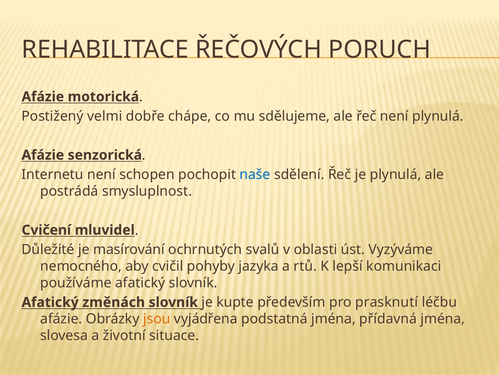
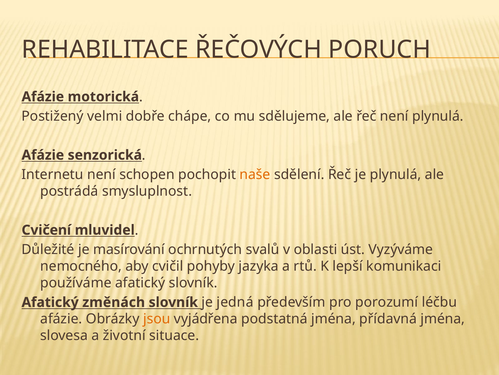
naše colour: blue -> orange (255, 174)
kupte: kupte -> jedná (235, 302)
prasknutí: prasknutí -> porozumí (387, 302)
